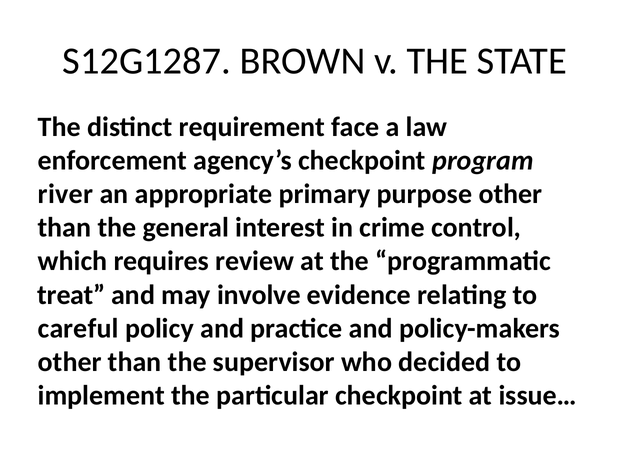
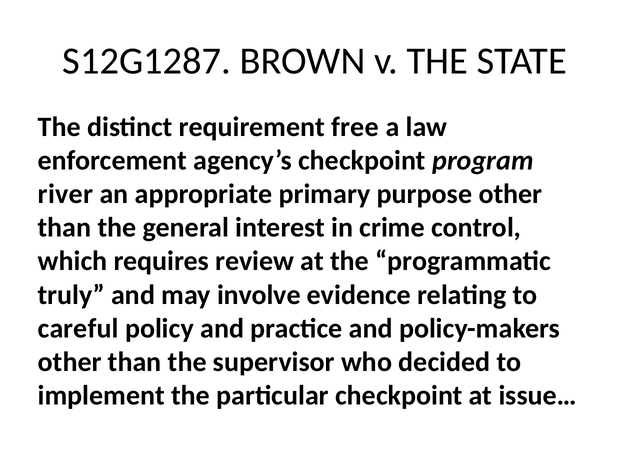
face: face -> free (355, 127)
treat: treat -> truly (71, 295)
